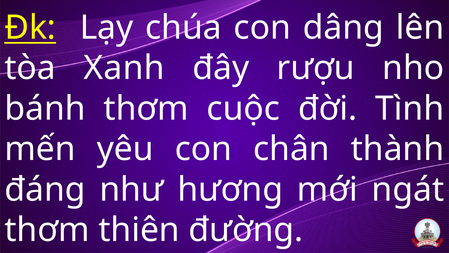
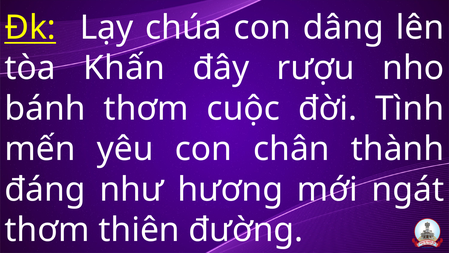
Xanh: Xanh -> Khấn (124, 68)
